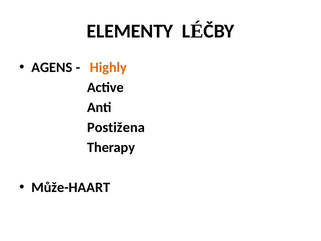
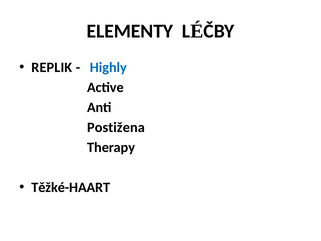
AGENS: AGENS -> REPLIK (52, 67)
Highly colour: orange -> blue (108, 67)
Může-HAART: Může-HAART -> Těžké-HAART (71, 187)
